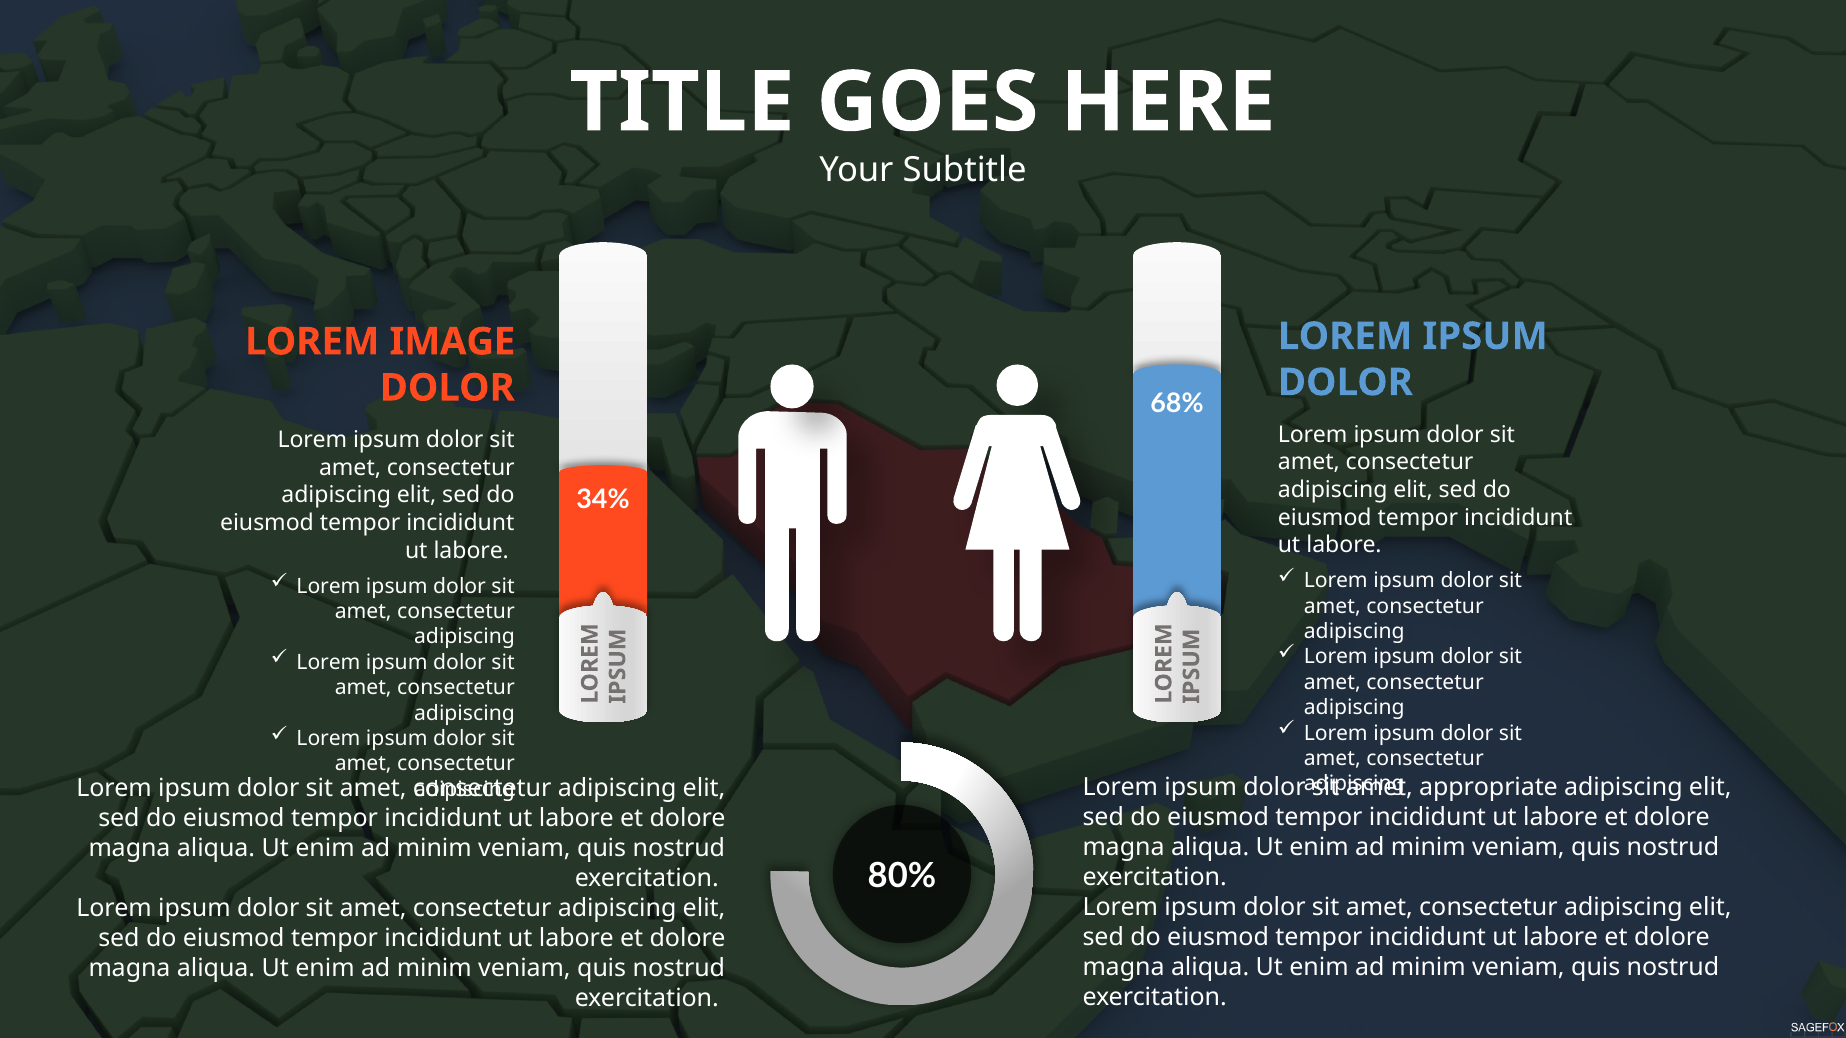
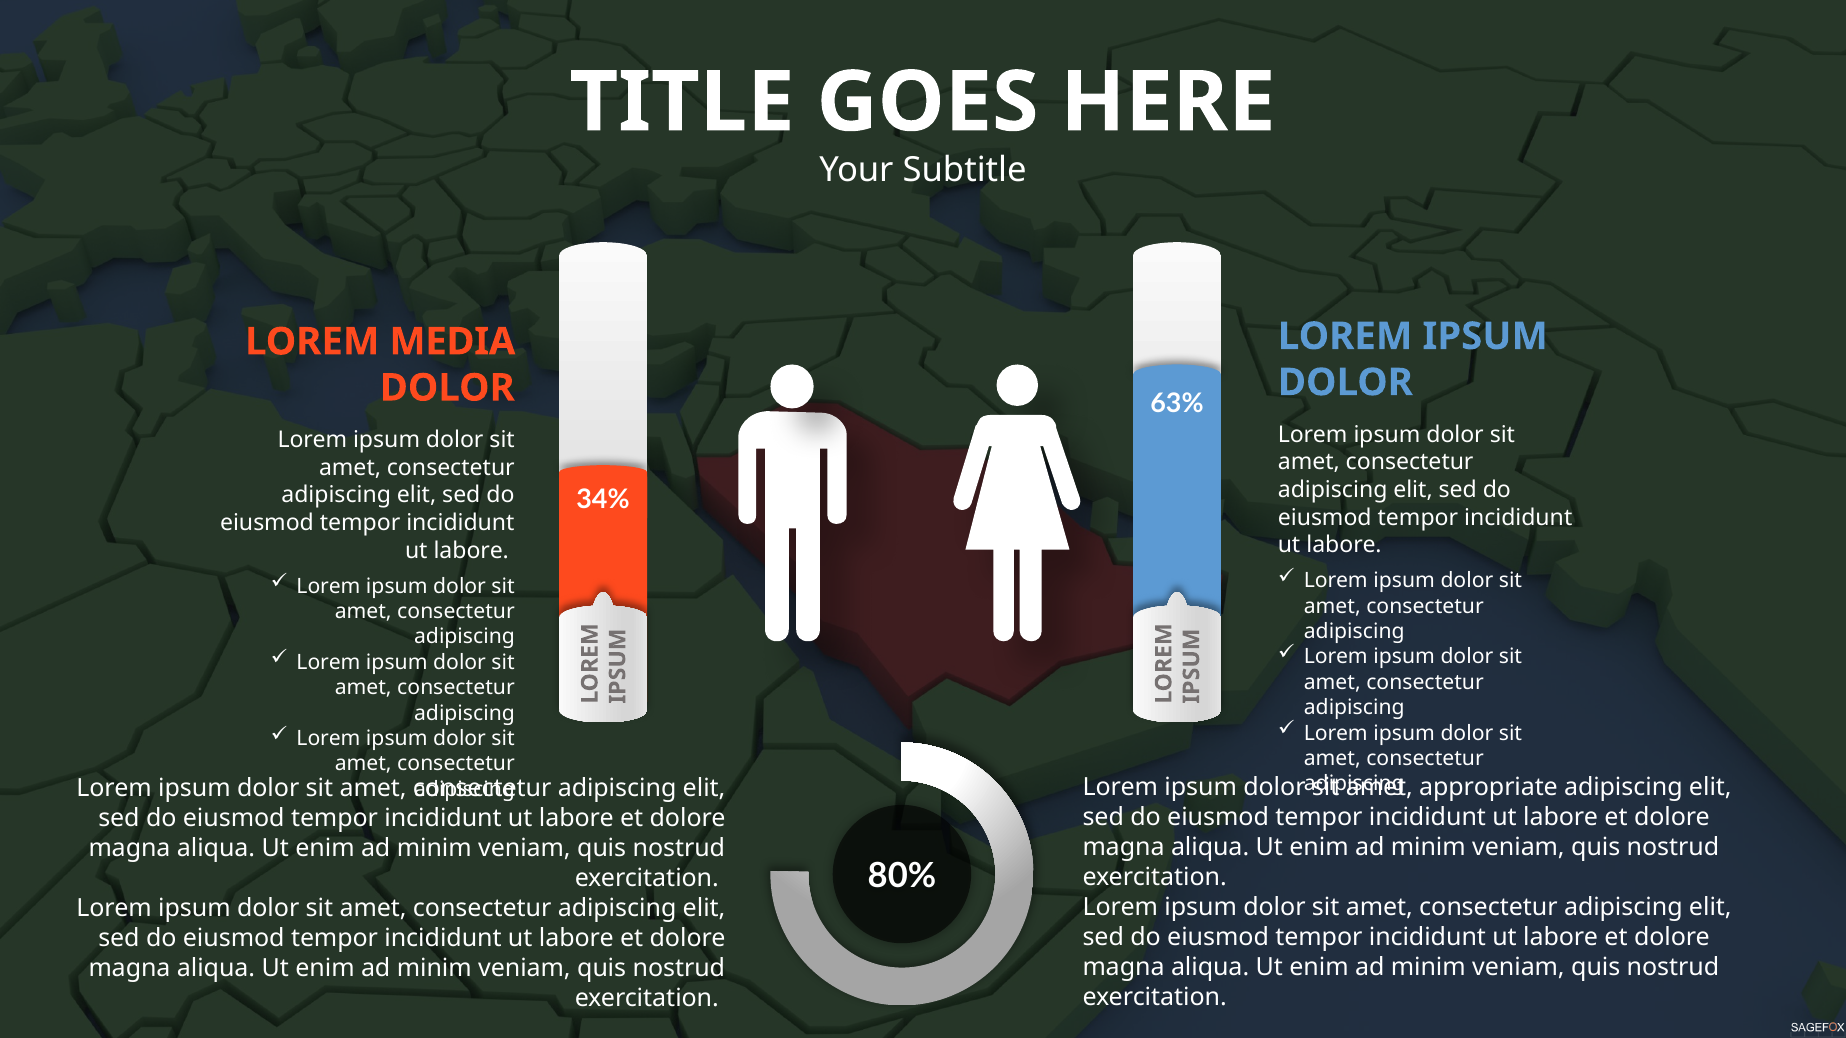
IMAGE: IMAGE -> MEDIA (452, 342)
68%: 68% -> 63% (1177, 404)
